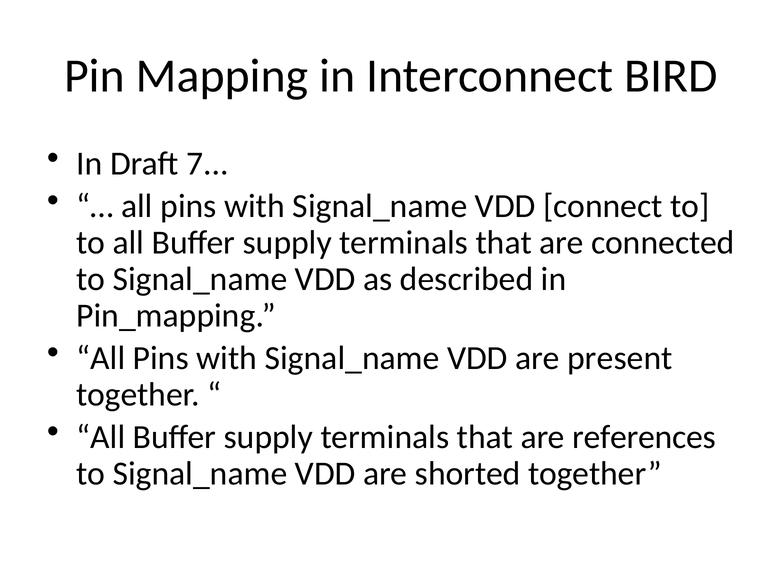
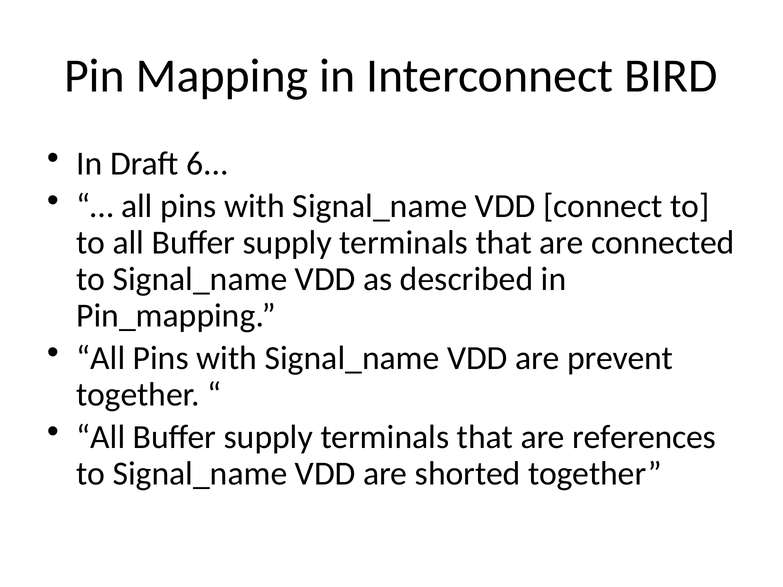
7: 7 -> 6 (207, 164)
present: present -> prevent (620, 358)
